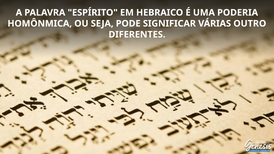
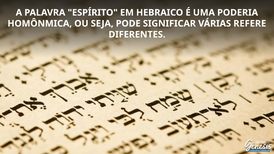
OUTRO: OUTRO -> REFERE (250, 24)
